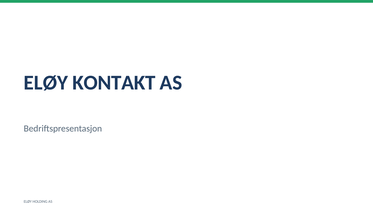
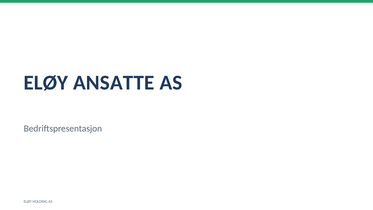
KONTAKT: KONTAKT -> ANSATTE (114, 83)
